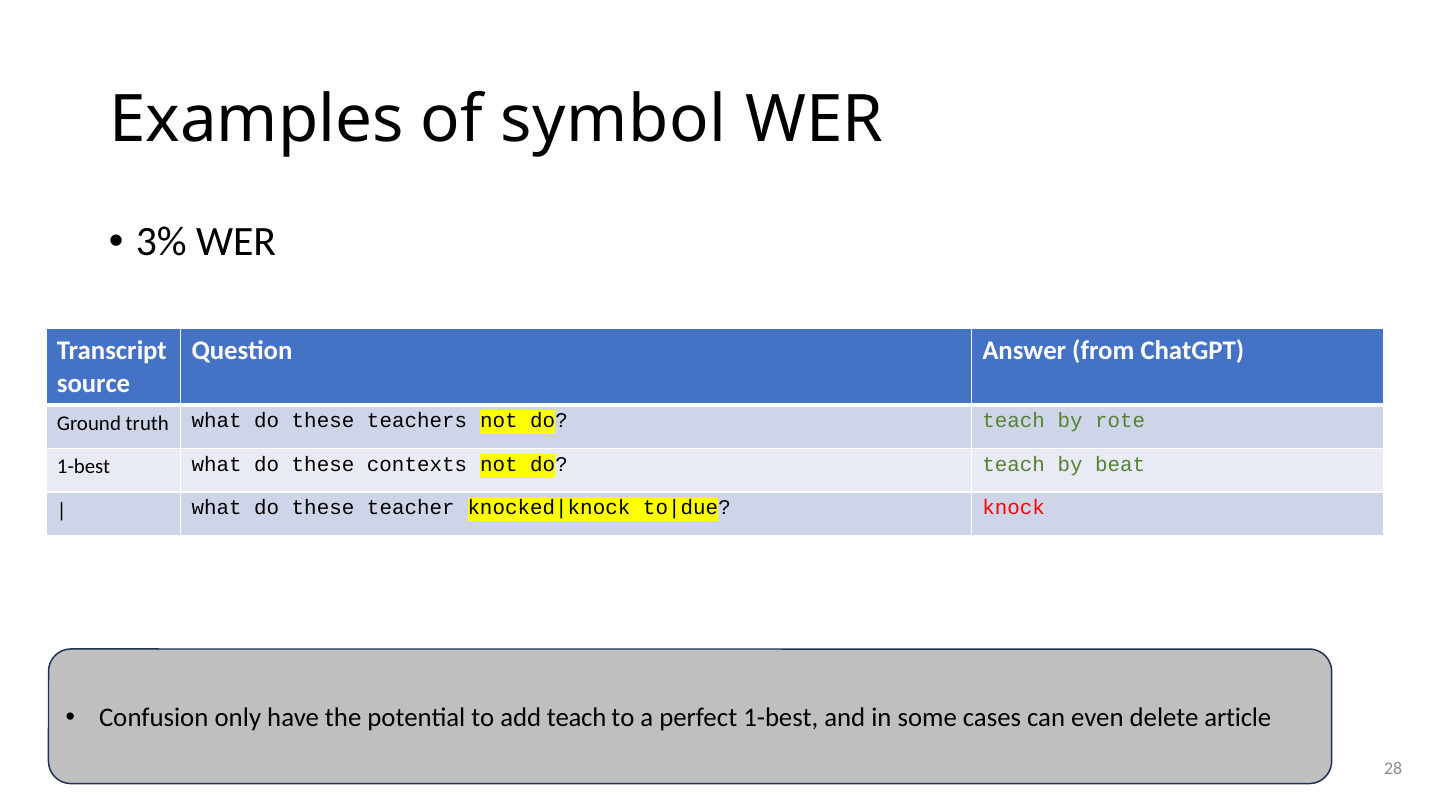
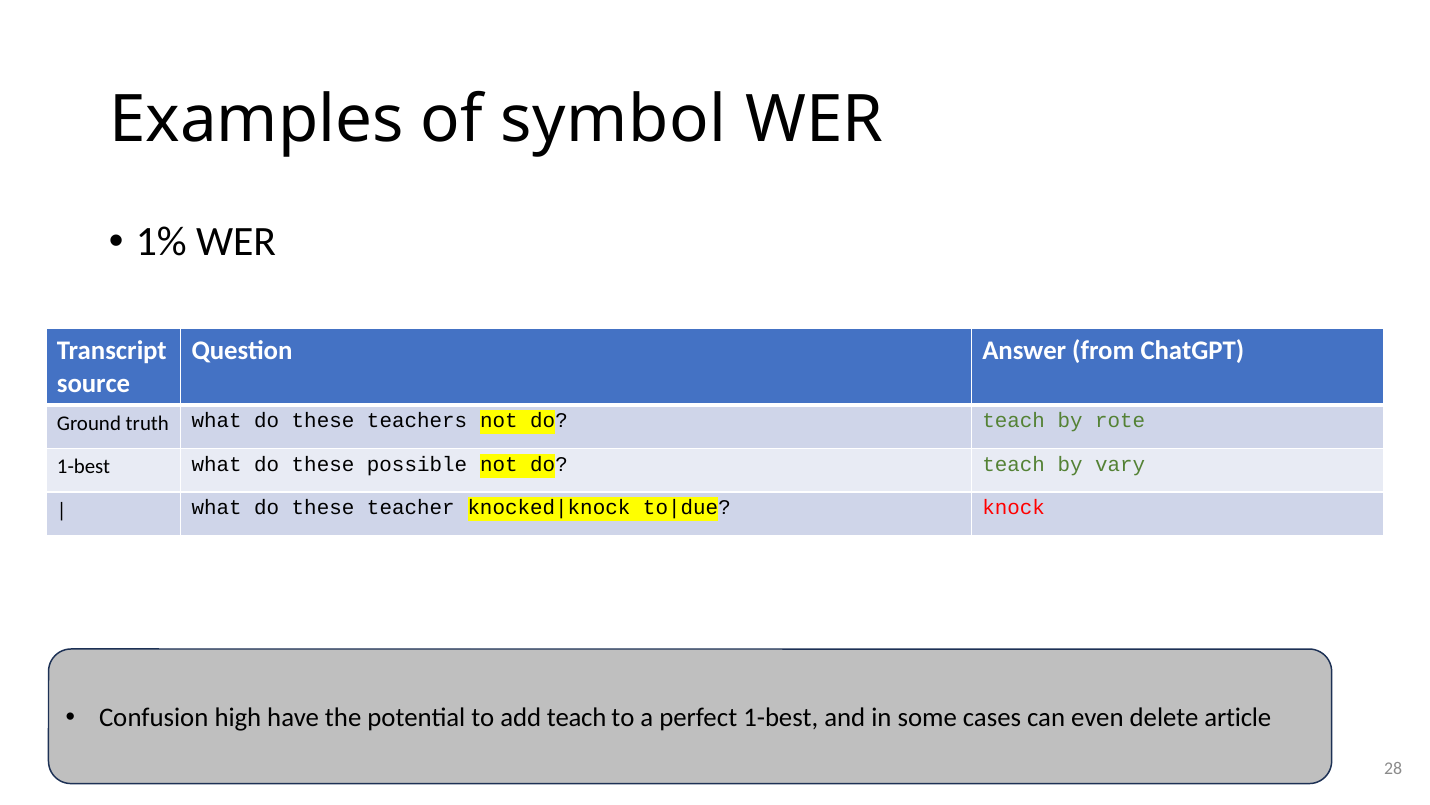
3%: 3% -> 1% (161, 242)
contexts: contexts -> possible (417, 464)
beat: beat -> vary (1120, 464)
only: only -> high (238, 718)
